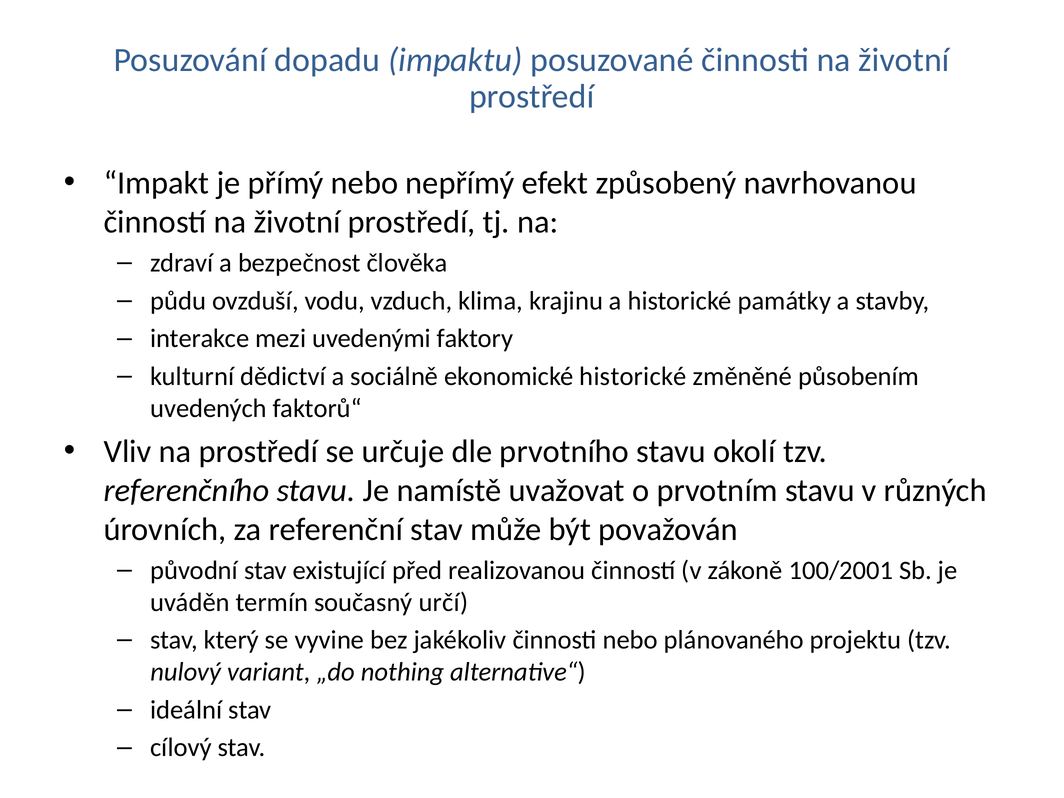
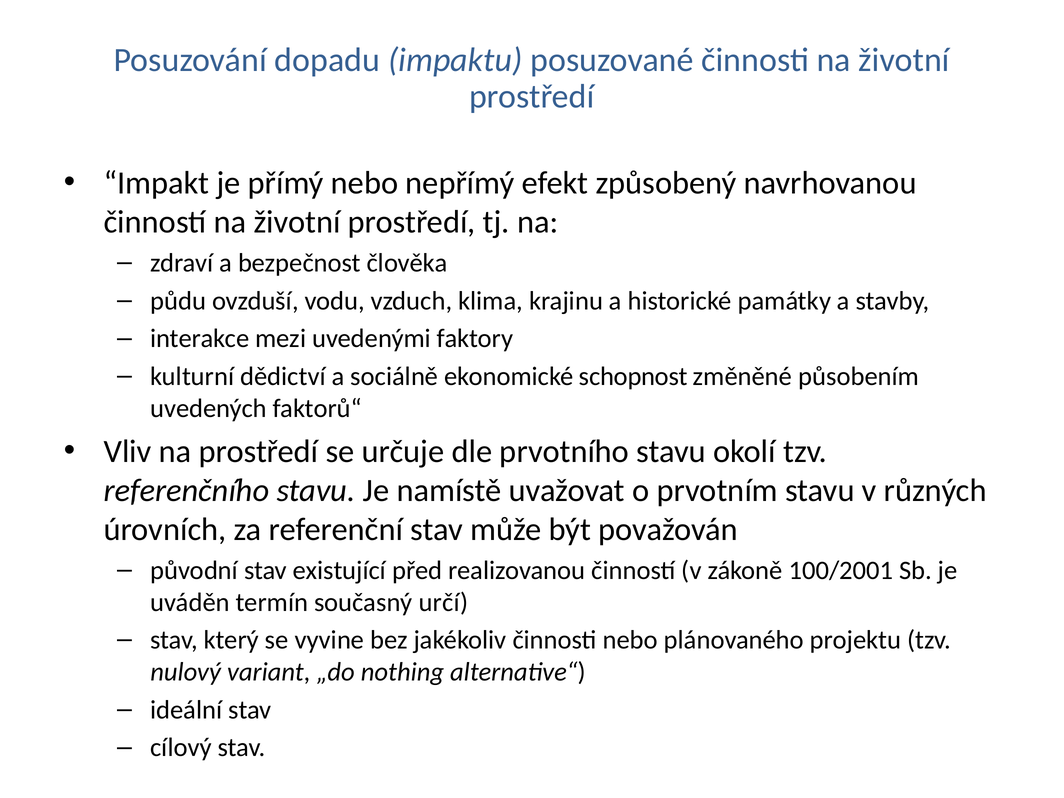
ekonomické historické: historické -> schopnost (633, 377)
